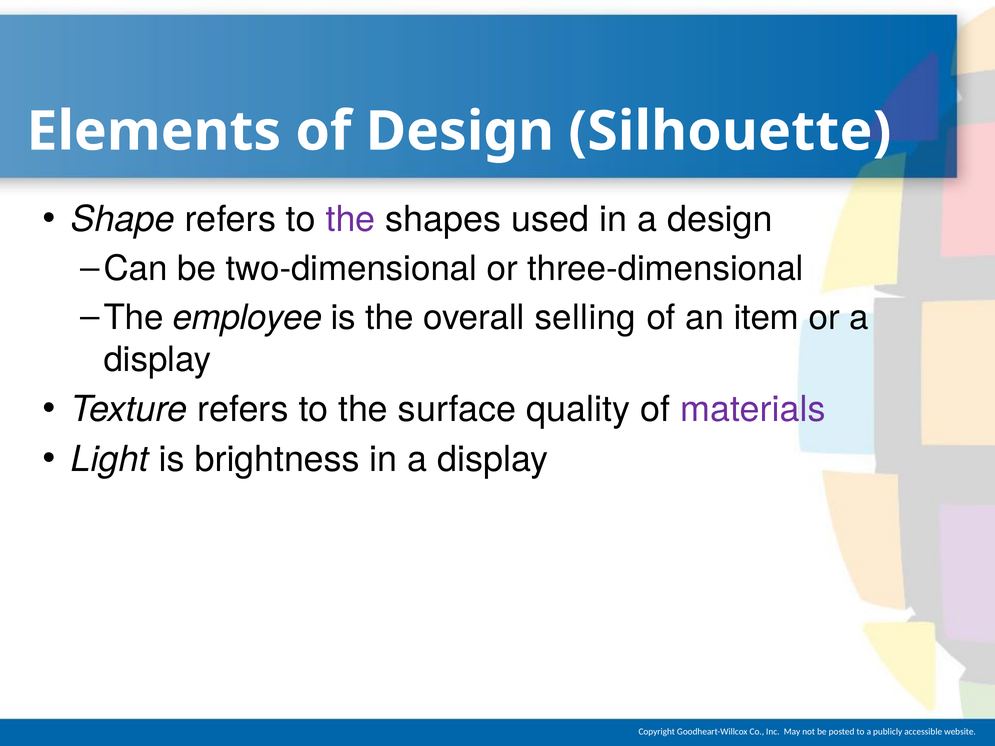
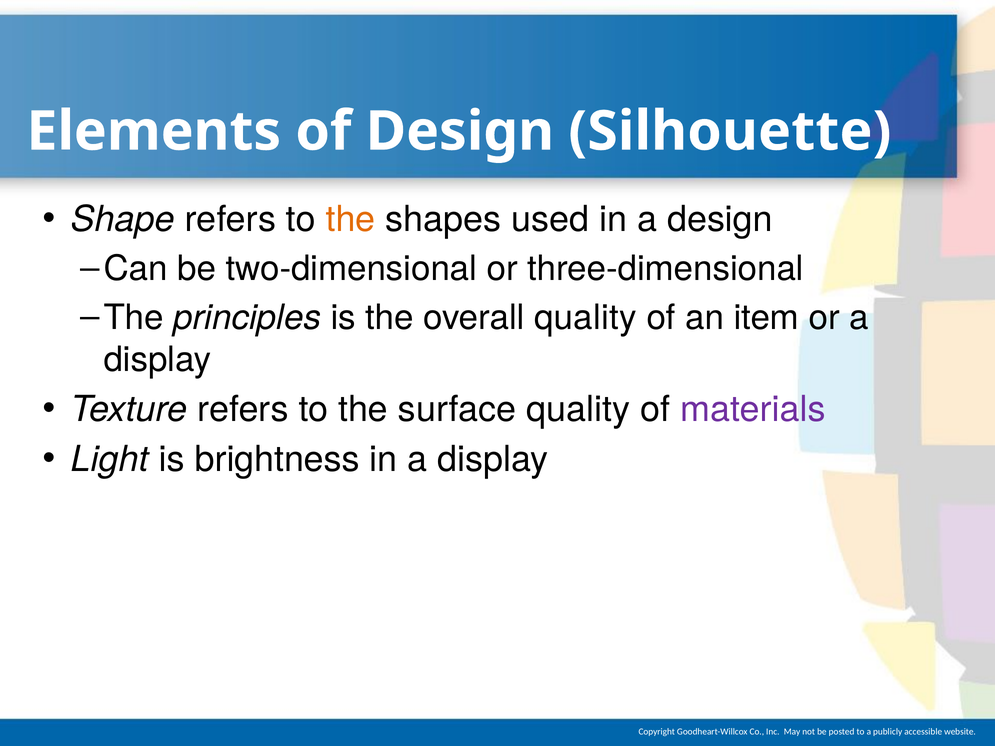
the colour: purple -> orange (351, 220)
employee: employee -> principles (247, 318)
overall selling: selling -> quality (585, 318)
